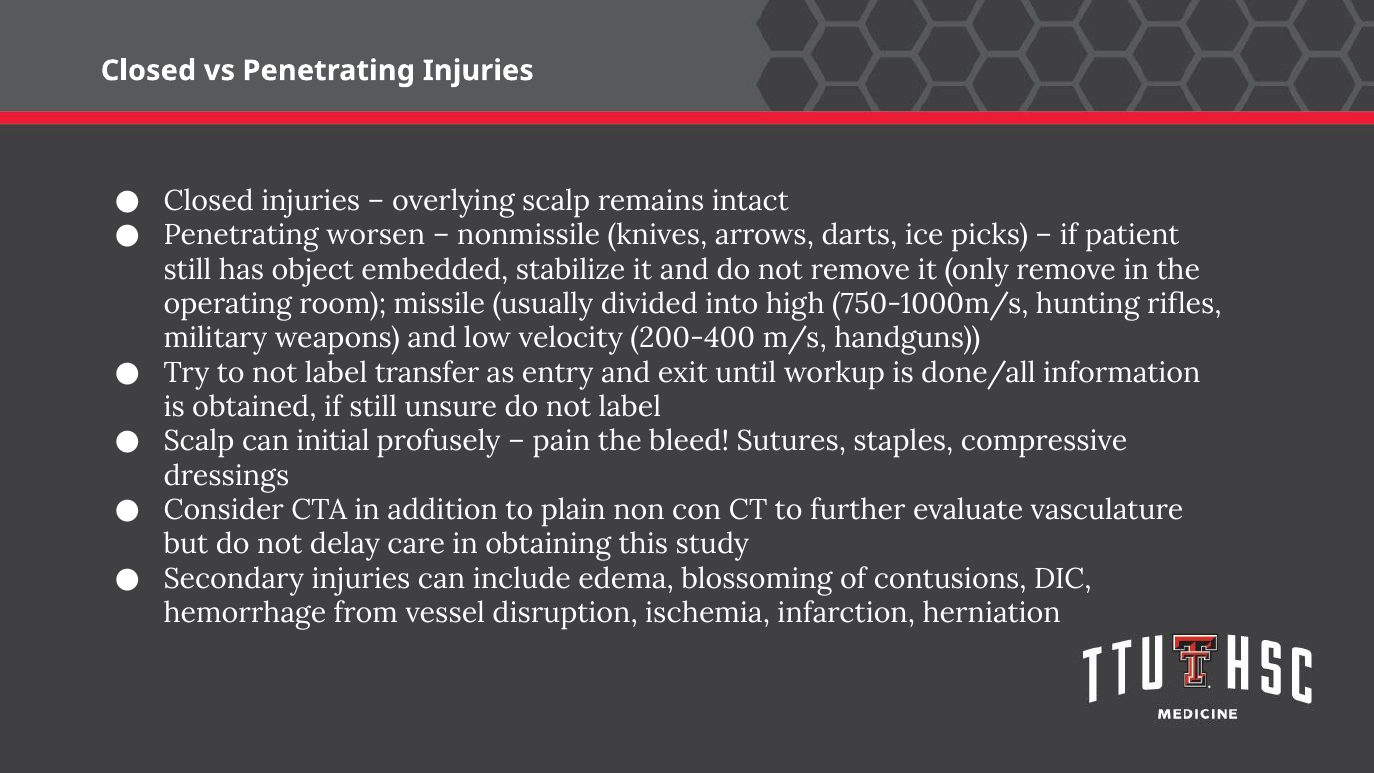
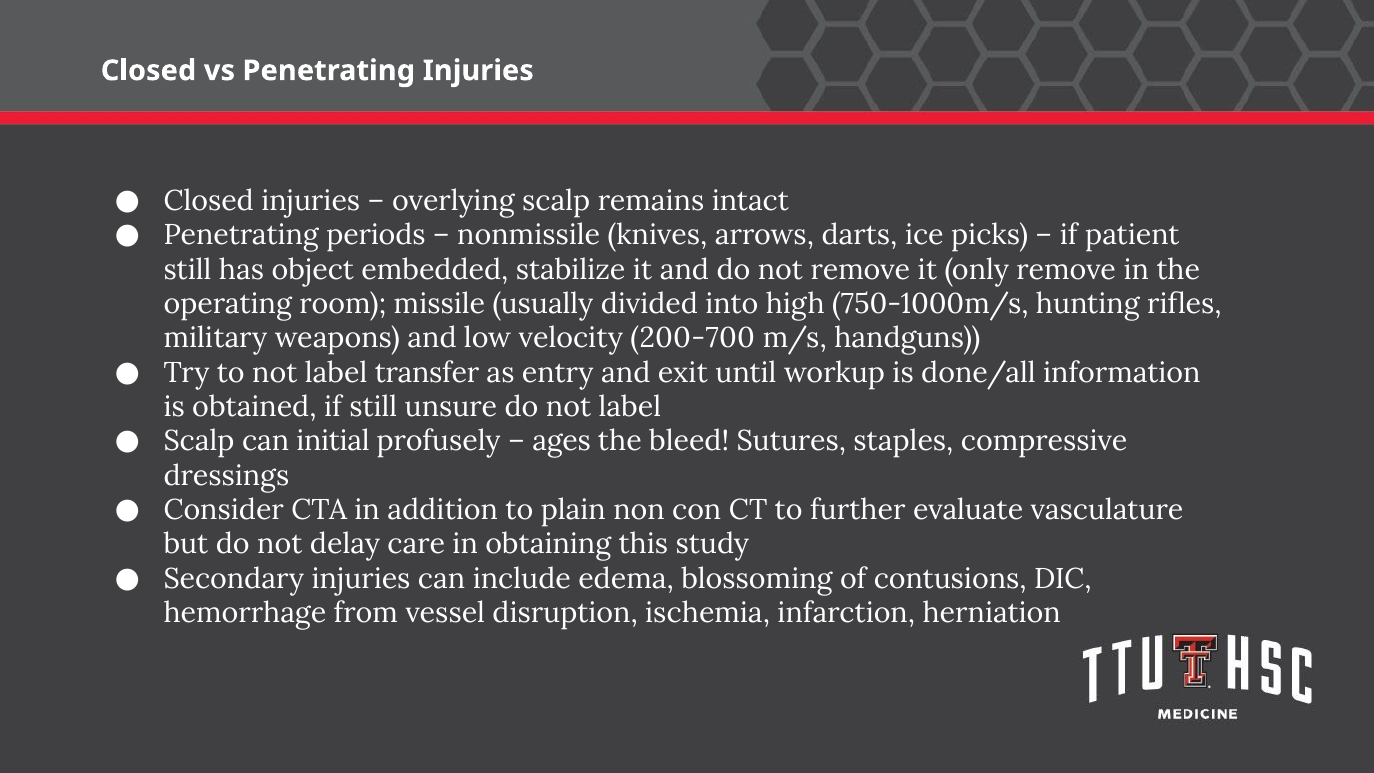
worsen: worsen -> periods (376, 235)
200-400: 200-400 -> 200-700 (693, 338)
pain: pain -> ages (562, 441)
